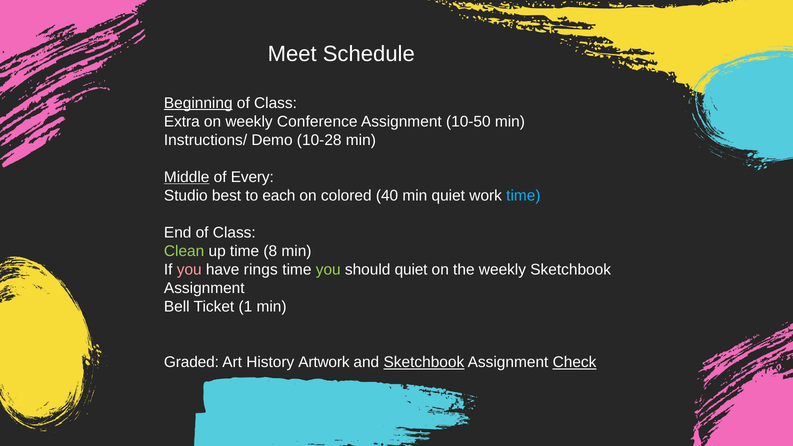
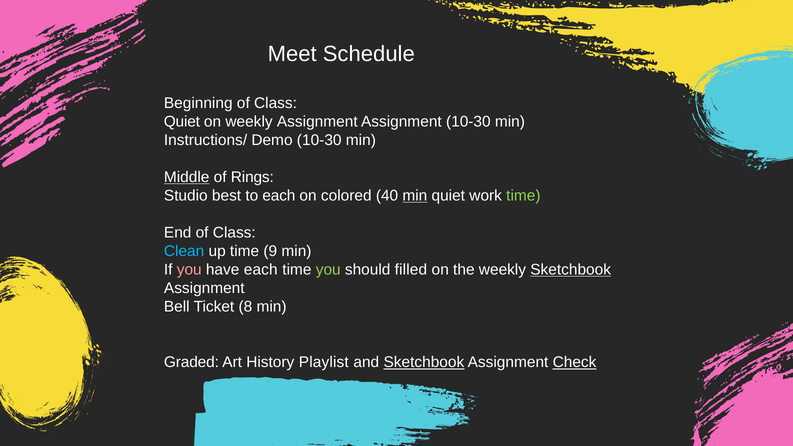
Beginning underline: present -> none (198, 103)
Extra: Extra -> Quiet (182, 122)
weekly Conference: Conference -> Assignment (317, 122)
Assignment 10-50: 10-50 -> 10-30 (468, 122)
Demo 10-28: 10-28 -> 10-30 (319, 140)
Every: Every -> Rings (252, 177)
min underline: none -> present (415, 196)
time colour: light blue -> light green (523, 196)
Clean colour: light green -> light blue (184, 251)
8: 8 -> 9 (270, 251)
have rings: rings -> each (261, 270)
should quiet: quiet -> filled (411, 270)
Sketchbook underline: none -> present (571, 270)
1: 1 -> 8 (245, 307)
Artwork: Artwork -> Playlist (324, 362)
